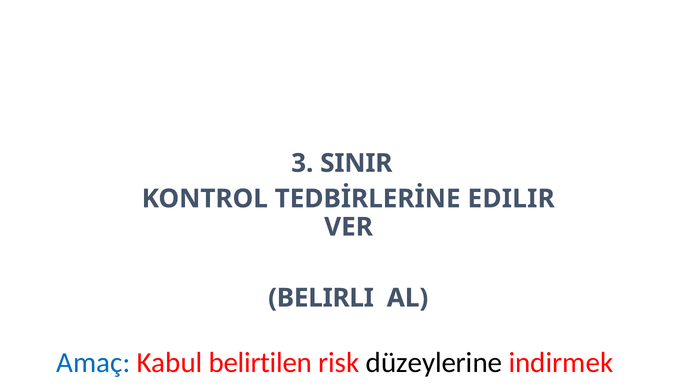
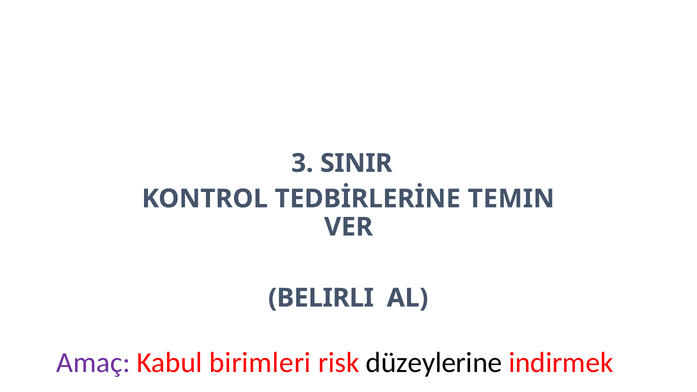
EDILIR: EDILIR -> TEMIN (511, 199)
Amaç colour: blue -> purple (93, 363)
belirtilen: belirtilen -> birimleri (260, 363)
